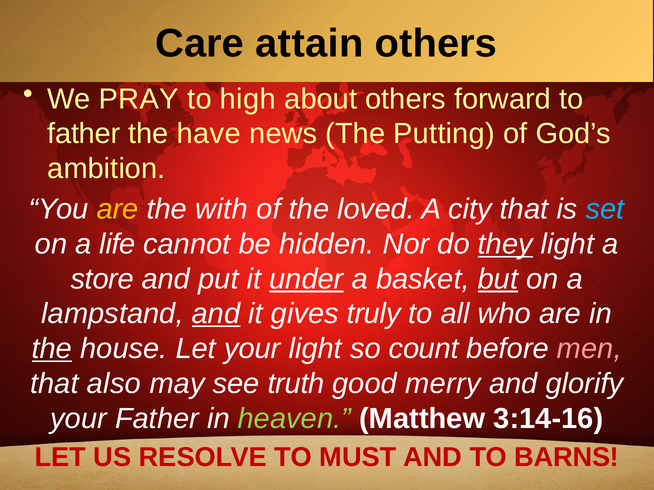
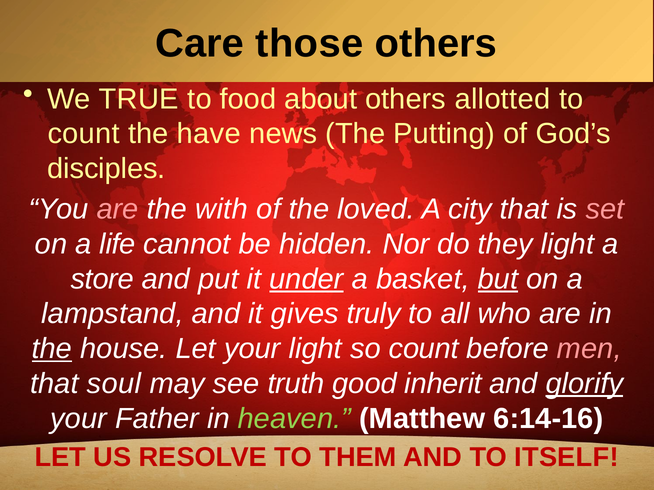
attain: attain -> those (309, 44)
PRAY: PRAY -> TRUE (139, 99)
high: high -> food (248, 99)
forward: forward -> allotted (502, 99)
father: father -> count (84, 134)
ambition: ambition -> disciples (106, 169)
are colour: yellow -> pink (118, 210)
set colour: light blue -> pink (605, 210)
they underline: present -> none (505, 244)
and underline: present -> none (216, 314)
also: also -> soul (114, 384)
merry: merry -> inherit (443, 384)
glorify underline: none -> present (584, 384)
3:14-16: 3:14-16 -> 6:14-16 (548, 419)
MUST: MUST -> THEM (358, 458)
BARNS: BARNS -> ITSELF (567, 458)
